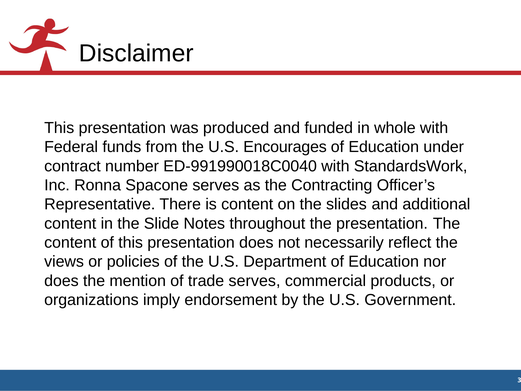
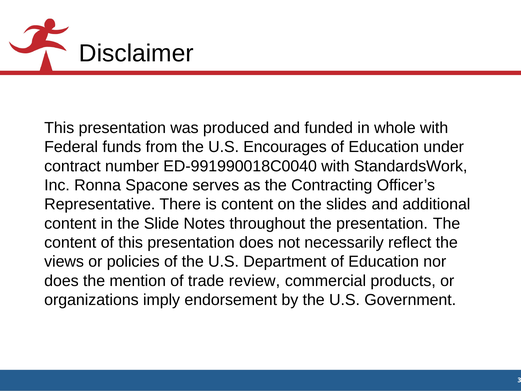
trade serves: serves -> review (254, 281)
